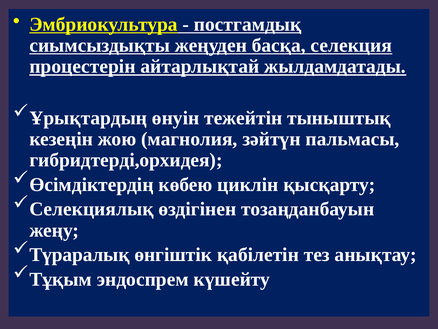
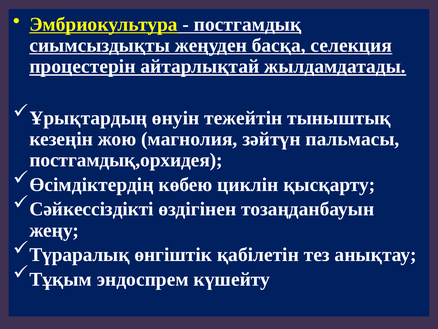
гибридтерді,орхидея: гибридтерді,орхидея -> постгамдық,орхидея (126, 160)
Селекциялық: Селекциялық -> Сәйкессіздікті (92, 209)
